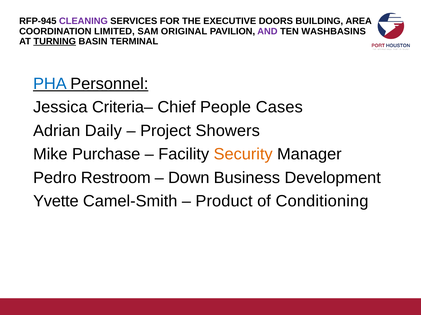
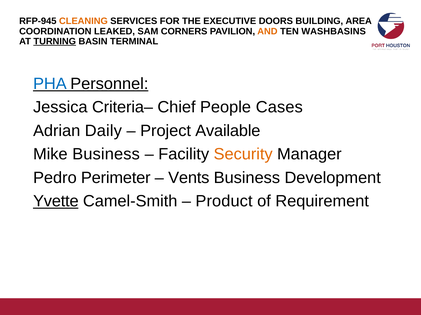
CLEANING colour: purple -> orange (83, 21)
LIMITED: LIMITED -> LEAKED (115, 31)
ORIGINAL: ORIGINAL -> CORNERS (184, 31)
AND colour: purple -> orange (267, 31)
Showers: Showers -> Available (228, 131)
Mike Purchase: Purchase -> Business (106, 155)
Restroom: Restroom -> Perimeter (116, 178)
Down: Down -> Vents (189, 178)
Yvette underline: none -> present (56, 202)
Conditioning: Conditioning -> Requirement (322, 202)
